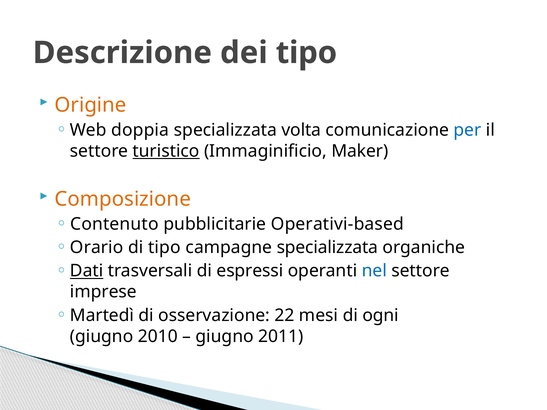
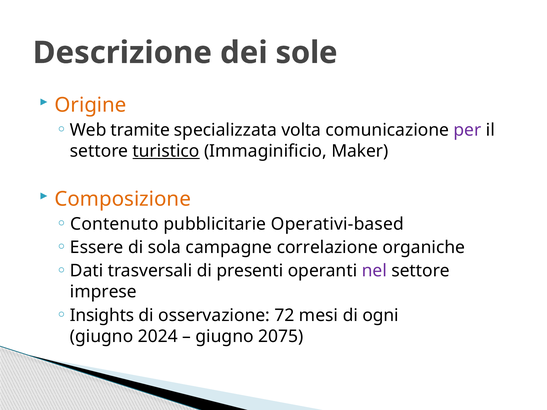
dei tipo: tipo -> sole (307, 53)
doppia: doppia -> tramite (140, 130)
per colour: blue -> purple (467, 130)
Orario: Orario -> Essere (97, 248)
di tipo: tipo -> sola (164, 248)
campagne specializzata: specializzata -> correlazione (327, 248)
Dati underline: present -> none (87, 271)
espressi: espressi -> presenti (250, 271)
nel colour: blue -> purple (374, 271)
Martedì: Martedì -> Insights (102, 316)
22: 22 -> 72 (285, 316)
2010: 2010 -> 2024 (158, 337)
2011: 2011 -> 2075 (281, 337)
